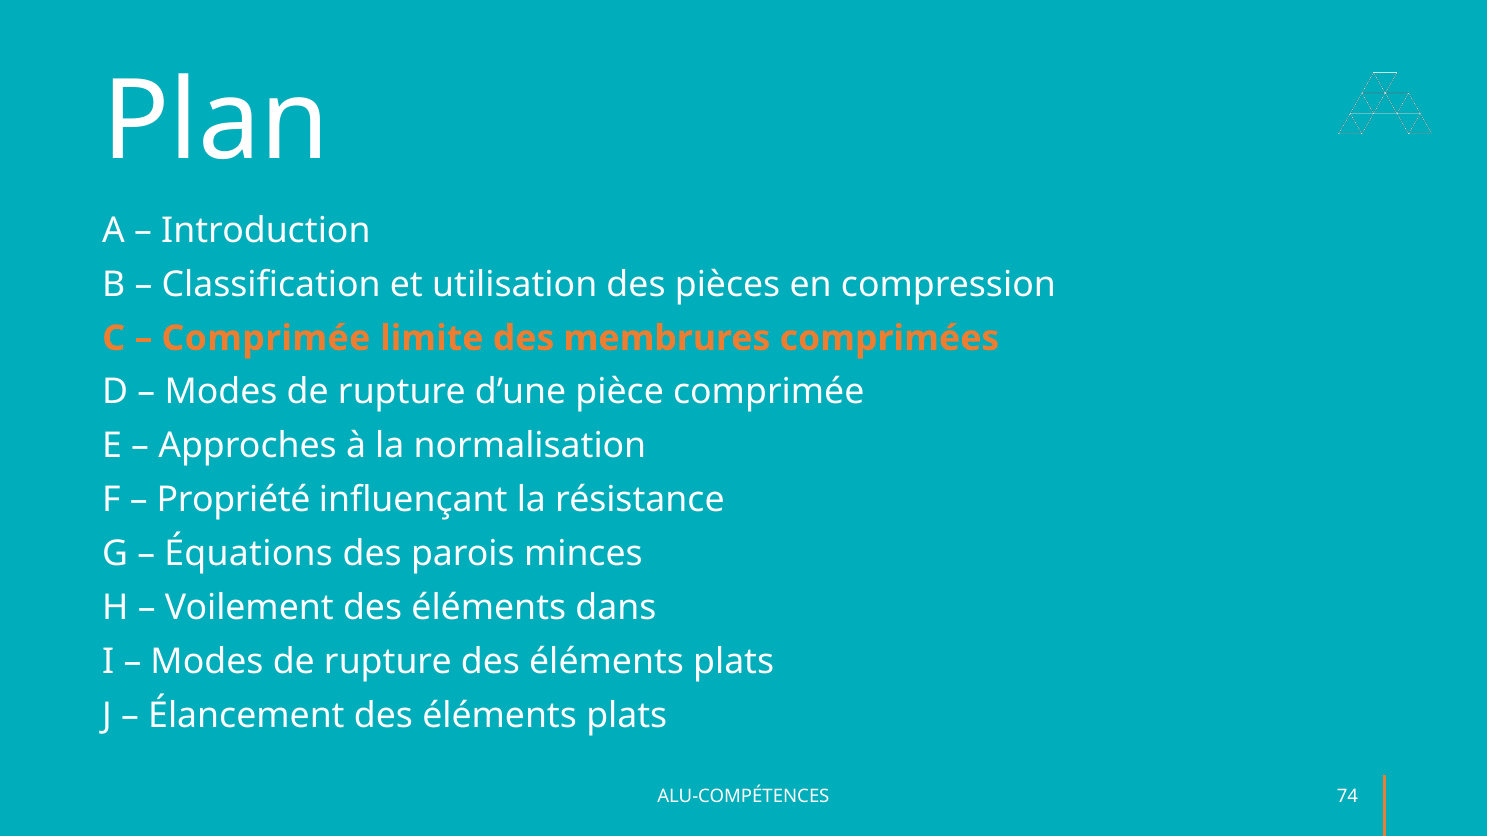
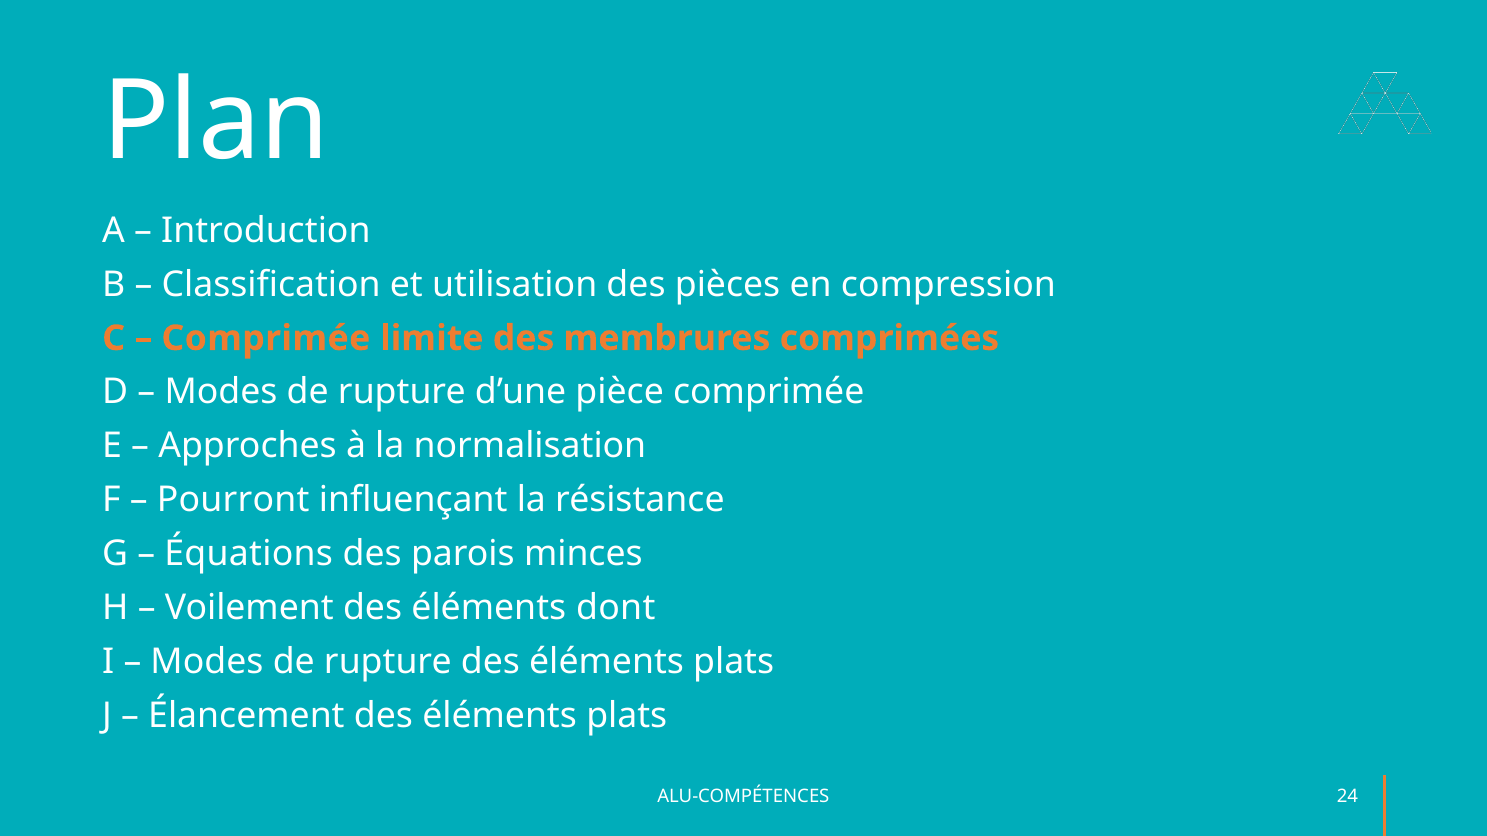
Propriété: Propriété -> Pourront (233, 500)
dans: dans -> dont (616, 608)
74: 74 -> 24 (1347, 797)
